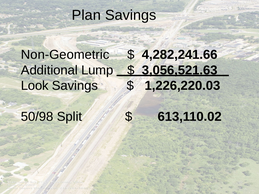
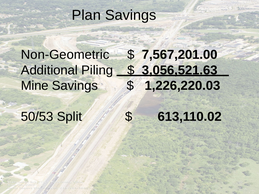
4,282,241.66: 4,282,241.66 -> 7,567,201.00 (180, 55)
Lump: Lump -> Piling (97, 70)
Look: Look -> Mine (35, 86)
50/98: 50/98 -> 50/53 (37, 117)
